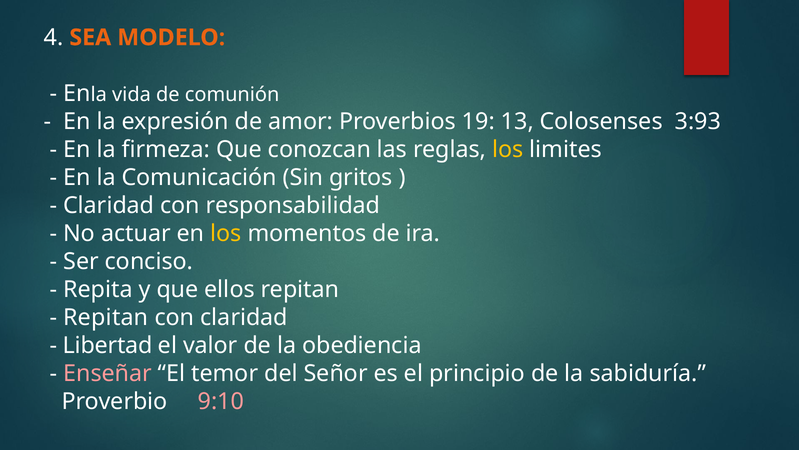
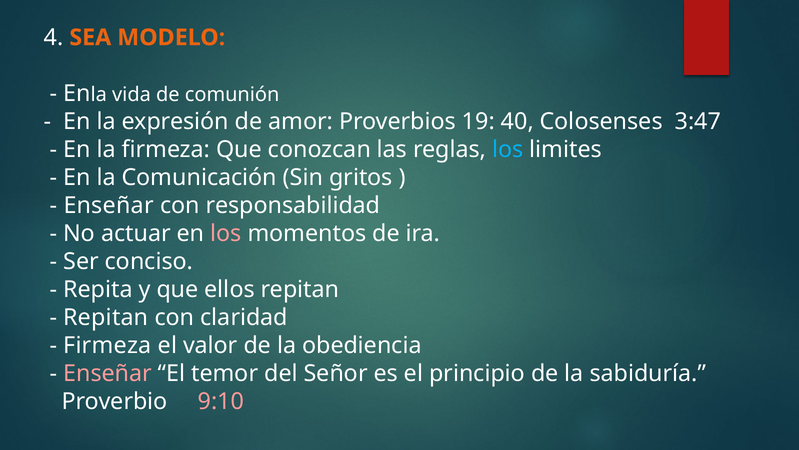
13: 13 -> 40 (517, 121)
3:93: 3:93 -> 3:47 (698, 121)
los colour: yellow -> light blue (508, 149)
Claridad: Claridad -> Enseñar (109, 205)
los colour: yellow -> pink (226, 233)
Libertad: Libertad -> Firmeza (107, 345)
